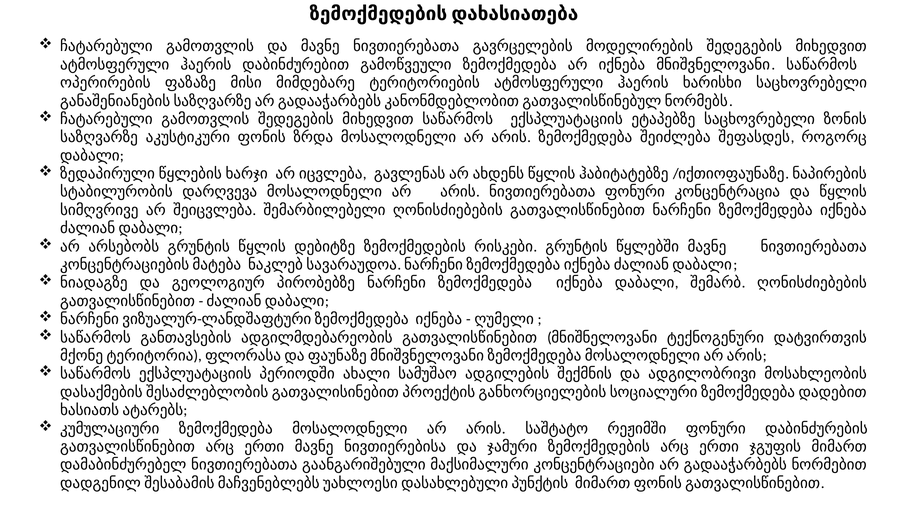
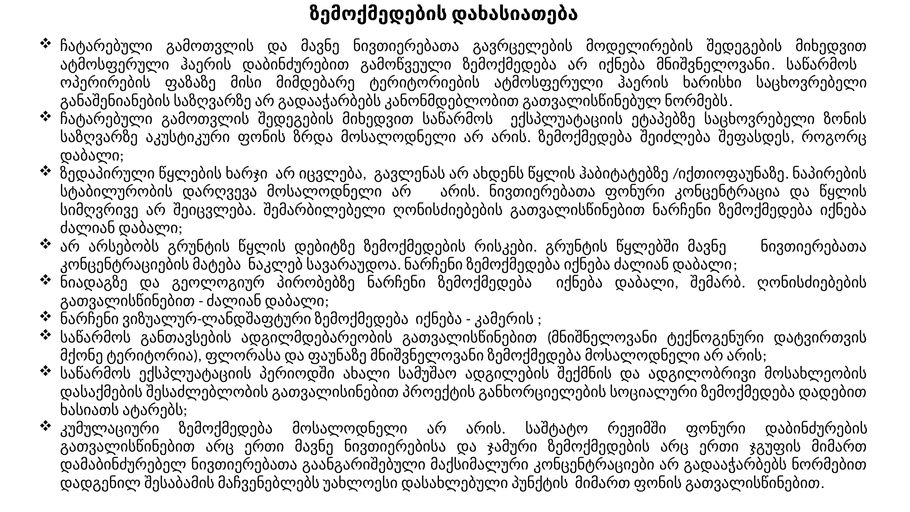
ღუმელი: ღუმელი -> კამერის (504, 319)
